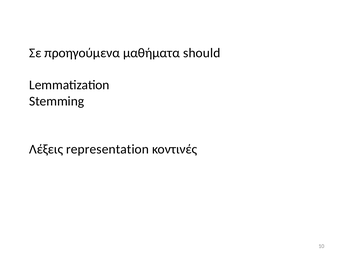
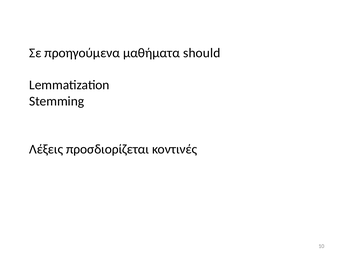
representation: representation -> προσδιορίζεται (108, 150)
